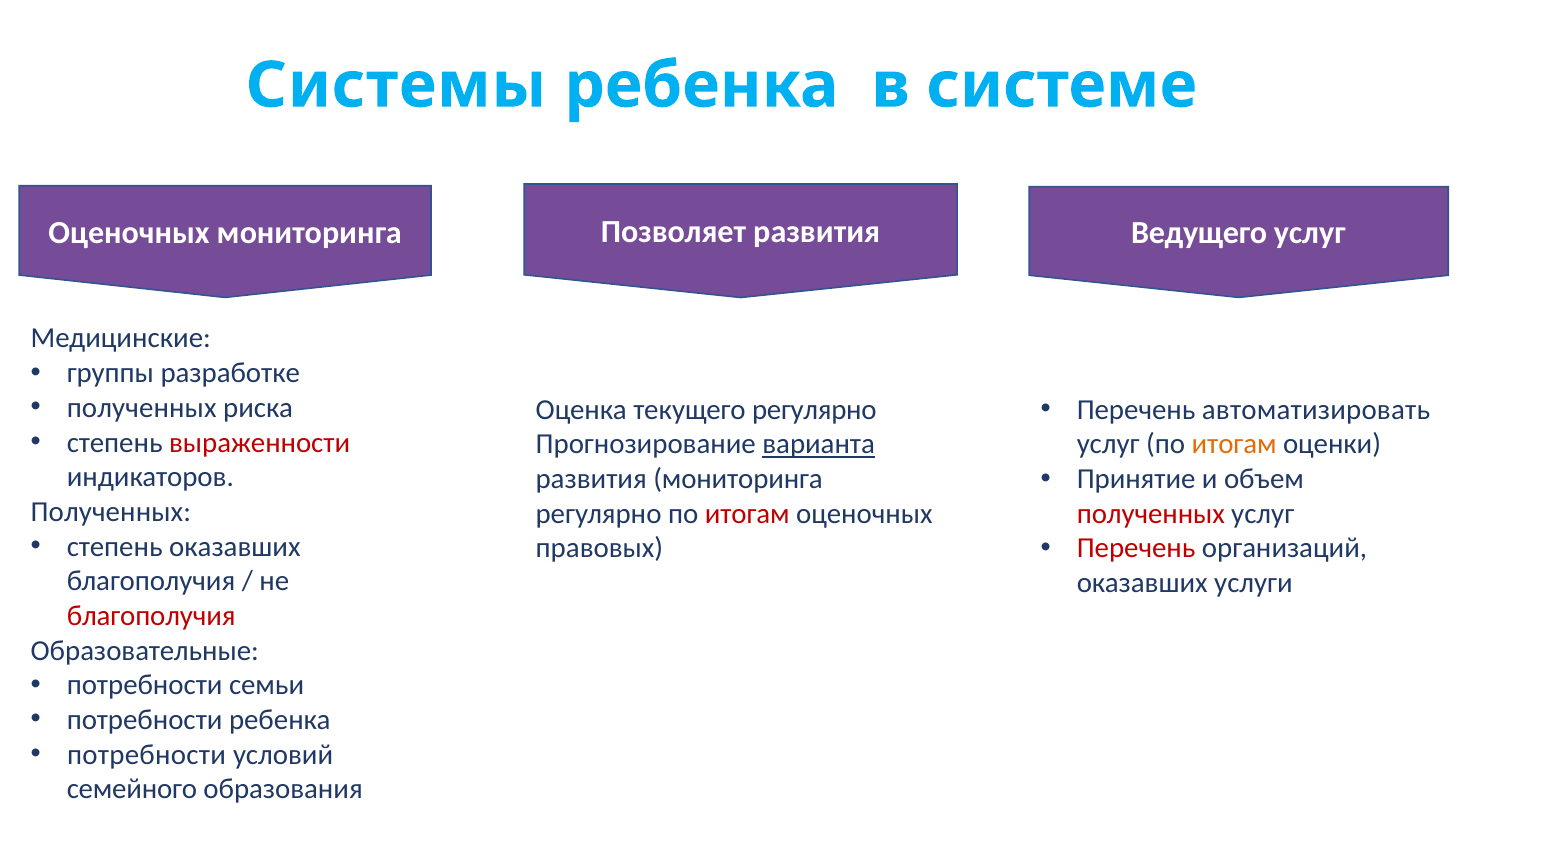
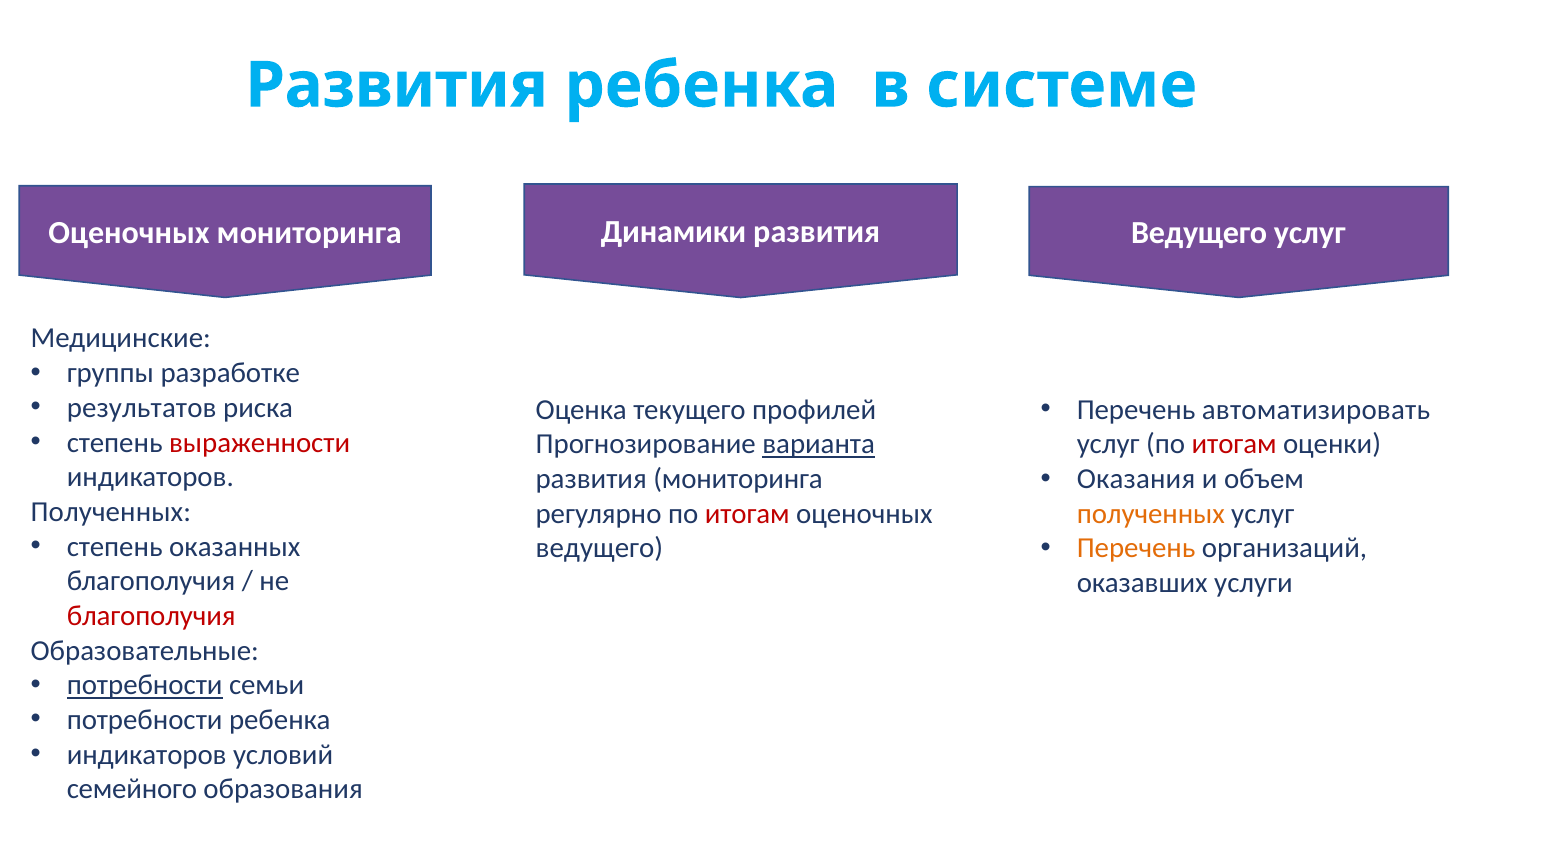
Системы: Системы -> Развития (397, 85)
Позволяет: Позволяет -> Динамики (674, 232)
полученных: полученных -> результатов (142, 408)
текущего регулярно: регулярно -> профилей (814, 410)
итогам colour: orange -> red (1234, 444)
Принятие: Принятие -> Оказания (1136, 479)
полученных colour: red -> orange (1151, 514)
степень оказавших: оказавших -> оказанных (235, 546)
Перечень colour: red -> orange (1136, 548)
правовых: правовых -> ведущего (599, 548)
потребности underline: none -> present (145, 685)
потребности: потребности -> индикаторов (147, 754)
